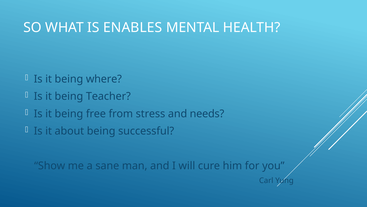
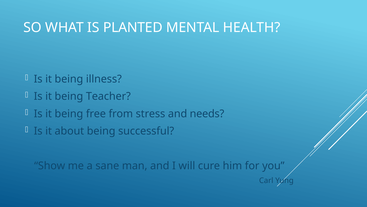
ENABLES: ENABLES -> PLANTED (133, 27)
where: where -> illness (104, 79)
